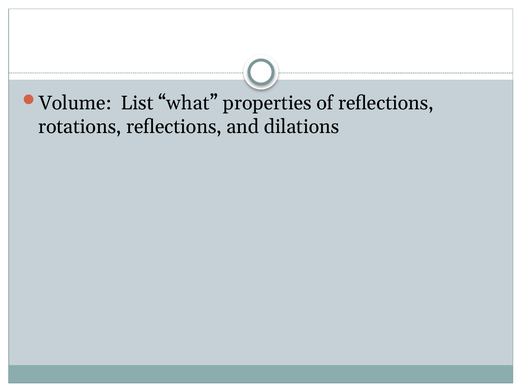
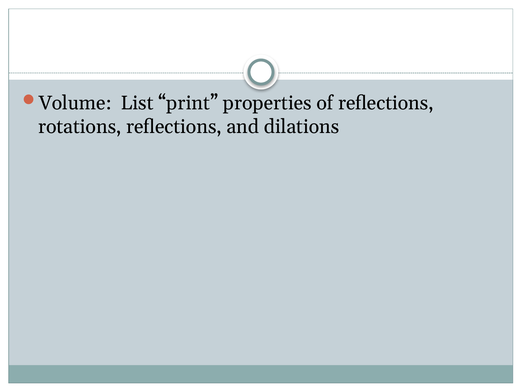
what: what -> print (188, 103)
